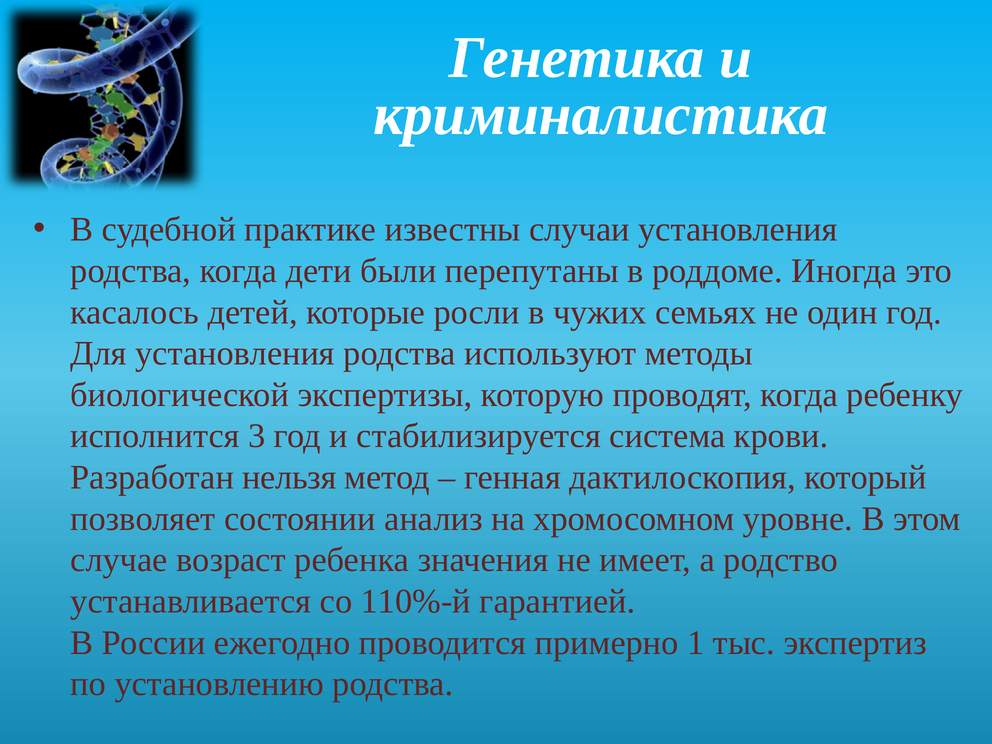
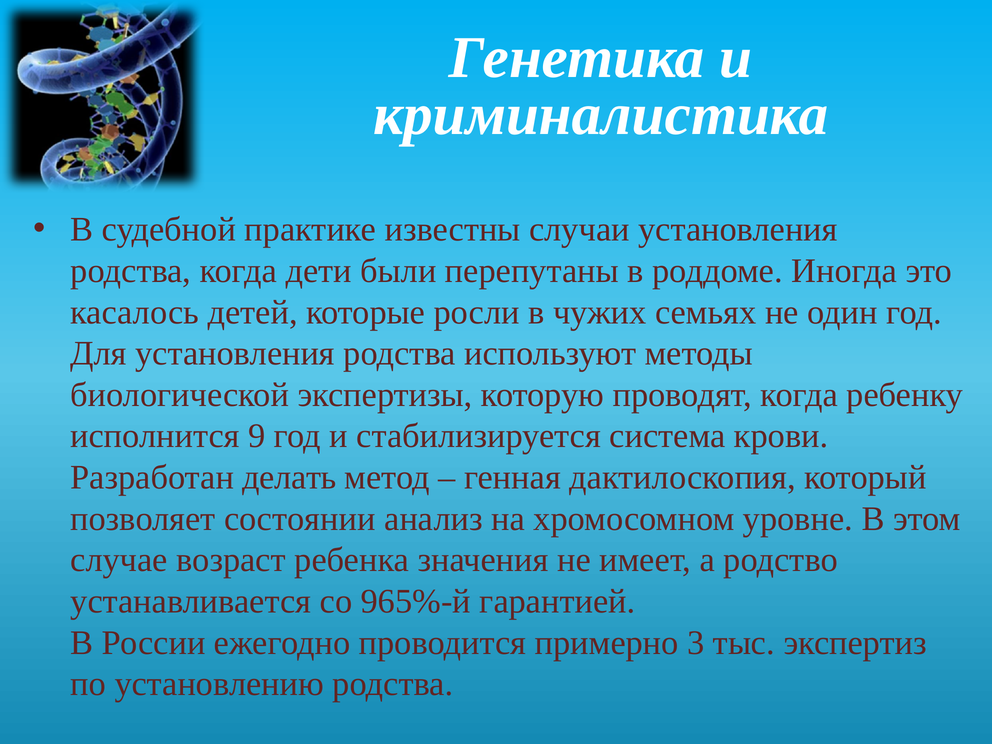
3: 3 -> 9 (257, 436)
нельзя: нельзя -> делать (289, 477)
110%-й: 110%-й -> 965%-й (416, 601)
1: 1 -> 3 (696, 643)
